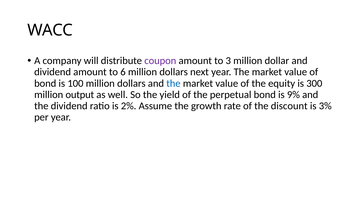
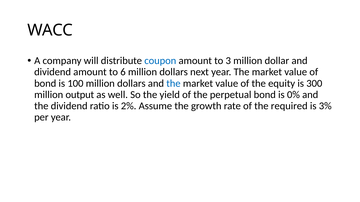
coupon colour: purple -> blue (160, 61)
9%: 9% -> 0% (293, 95)
discount: discount -> required (289, 106)
